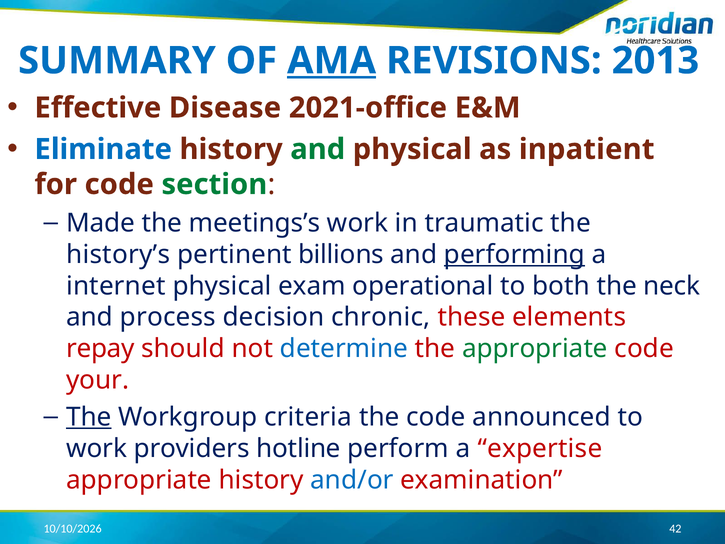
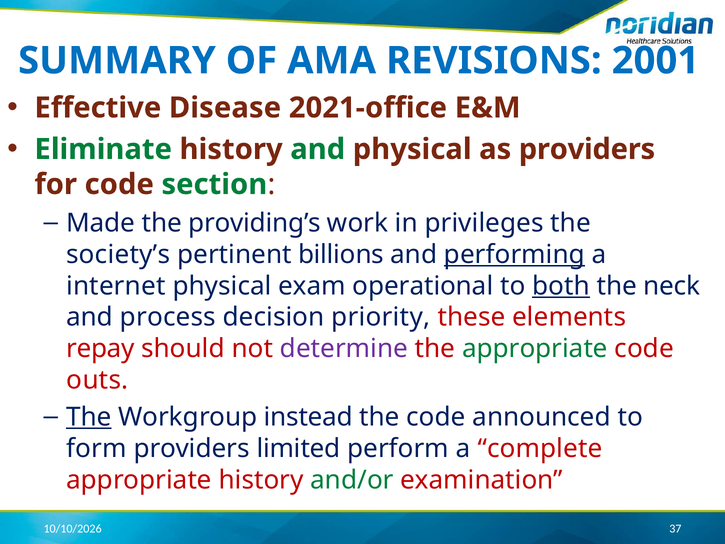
AMA underline: present -> none (332, 61)
2013: 2013 -> 2001 (655, 61)
Eliminate colour: blue -> green (103, 149)
as inpatient: inpatient -> providers (587, 149)
meetings’s: meetings’s -> providing’s (255, 223)
traumatic: traumatic -> privileges (484, 223)
history’s: history’s -> society’s (118, 254)
both underline: none -> present (561, 286)
chronic: chronic -> priority (381, 317)
determine colour: blue -> purple (344, 349)
your: your -> outs (97, 380)
criteria: criteria -> instead (308, 417)
work: work -> form (96, 448)
hotline: hotline -> limited (299, 448)
expertise: expertise -> complete (540, 448)
and/or colour: blue -> green (352, 480)
42: 42 -> 37 (675, 528)
